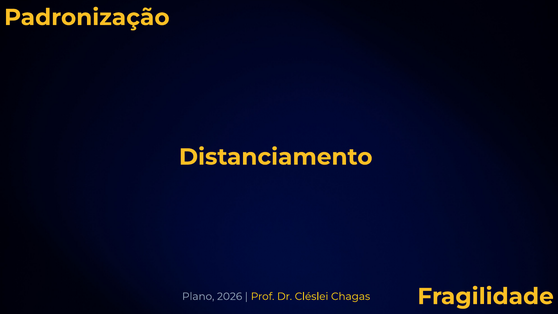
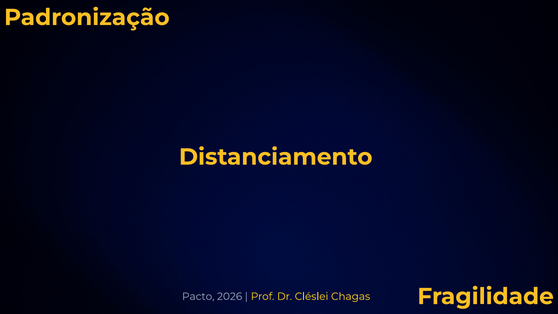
Plano: Plano -> Pacto (198, 296)
